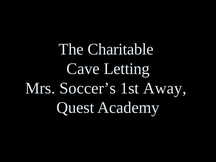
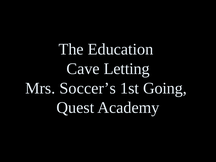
Charitable: Charitable -> Education (121, 49)
Away: Away -> Going (165, 88)
